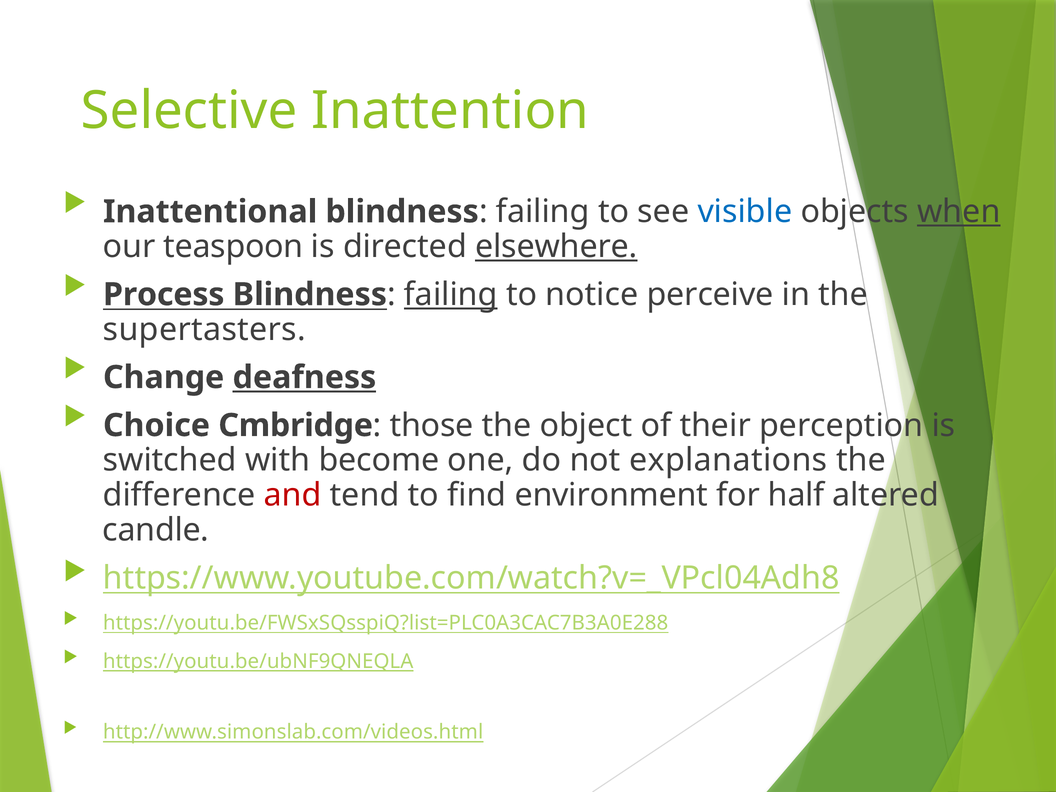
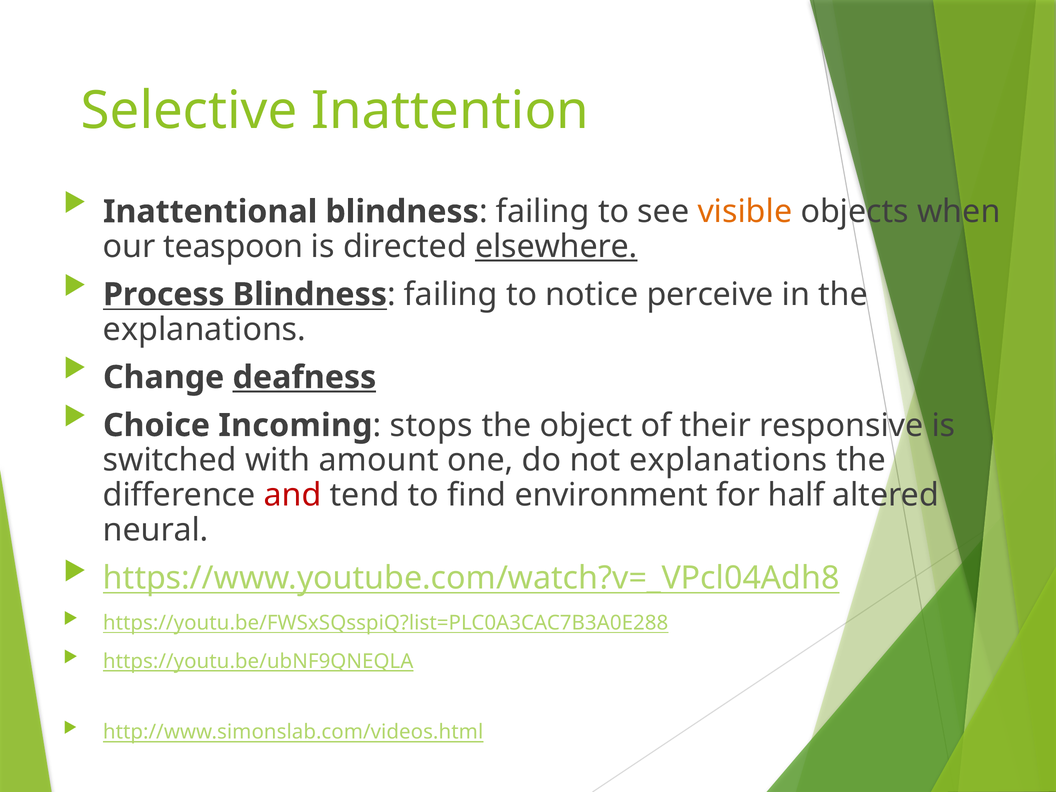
visible colour: blue -> orange (745, 212)
when underline: present -> none (959, 212)
failing underline: present -> none (451, 295)
supertasters: supertasters -> explanations (205, 329)
Cmbridge: Cmbridge -> Incoming (295, 425)
those: those -> stops (431, 425)
perception: perception -> responsive (841, 425)
become: become -> amount (379, 460)
candle: candle -> neural (156, 530)
